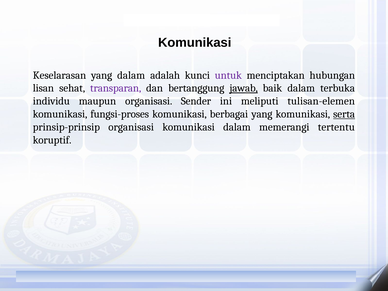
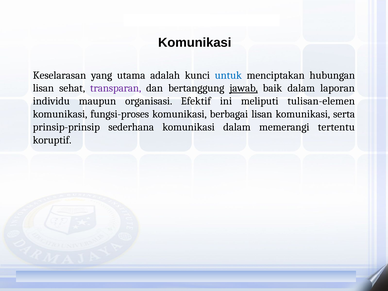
yang dalam: dalam -> utama (131, 75)
untuk colour: purple -> blue (228, 75)
terbuka: terbuka -> laporan (338, 88)
Sender: Sender -> Efektif (196, 101)
berbagai yang: yang -> lisan (262, 114)
serta underline: present -> none (344, 114)
prinsip-prinsip organisasi: organisasi -> sederhana (131, 127)
